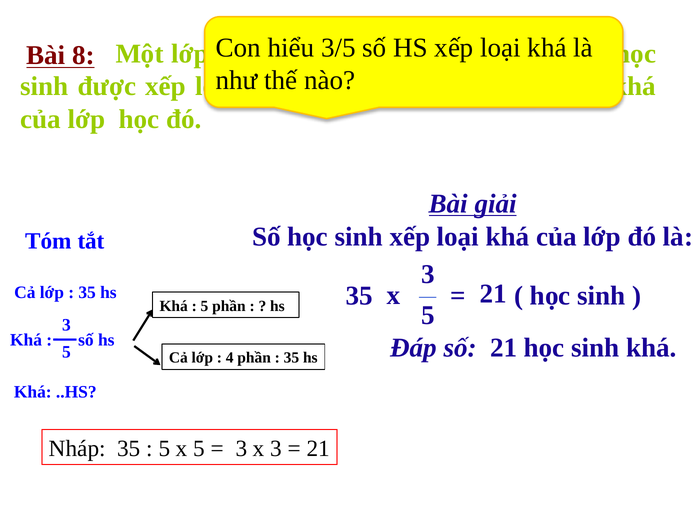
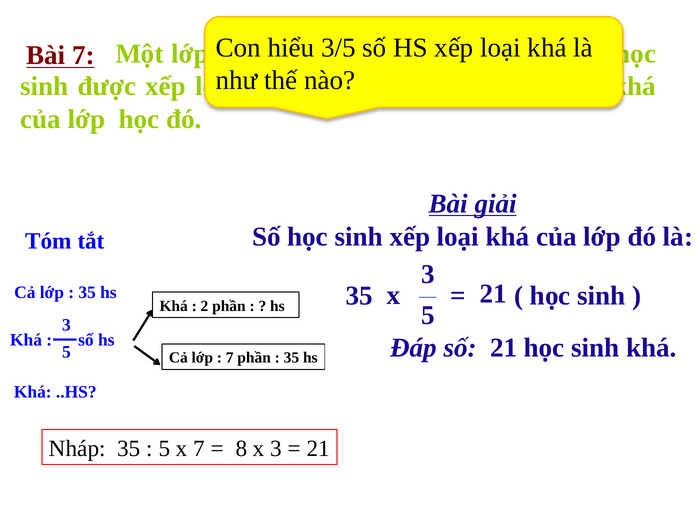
Bài 8: 8 -> 7 (83, 56)
5: 5 -> 2 (204, 306)
4: 4 -> 7 (230, 358)
x 5: 5 -> 7 (199, 448)
3: 3 -> 8 (241, 448)
